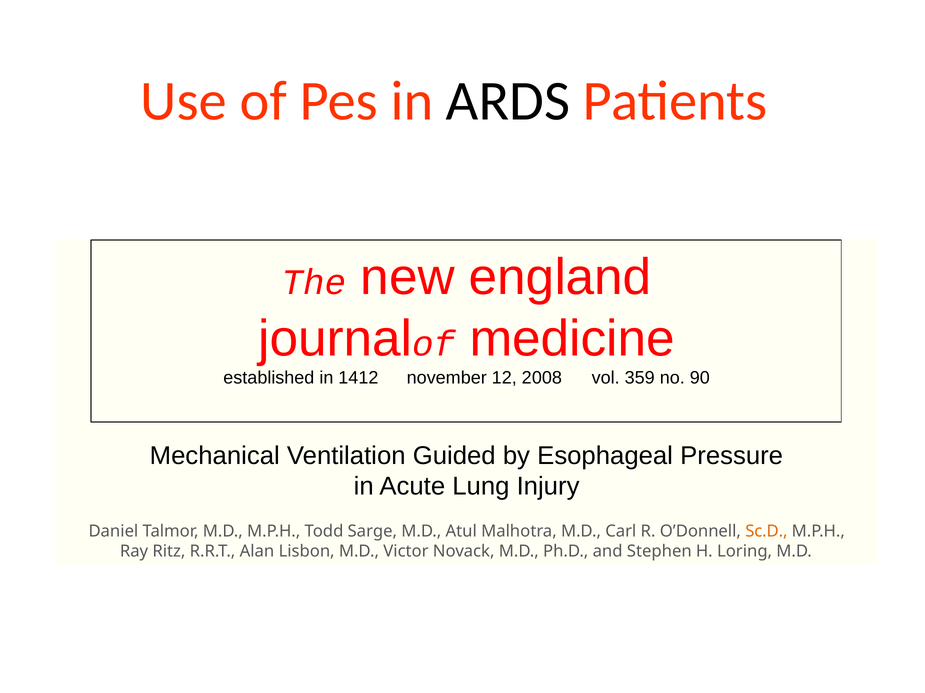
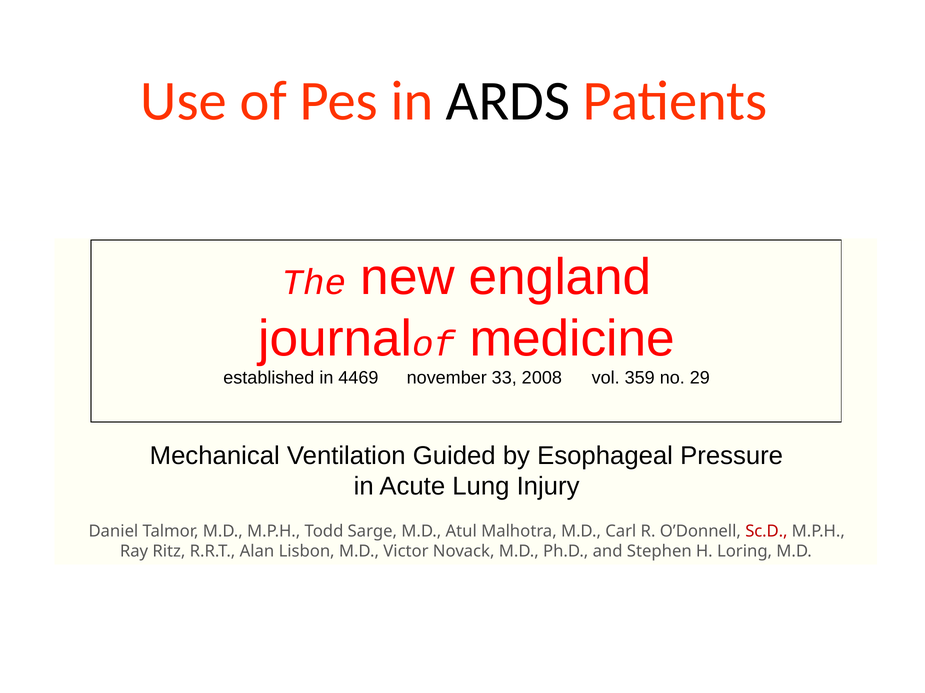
1412: 1412 -> 4469 (358, 378)
12: 12 -> 33 (504, 378)
90: 90 -> 29 (700, 378)
Sc.D colour: orange -> red (766, 532)
